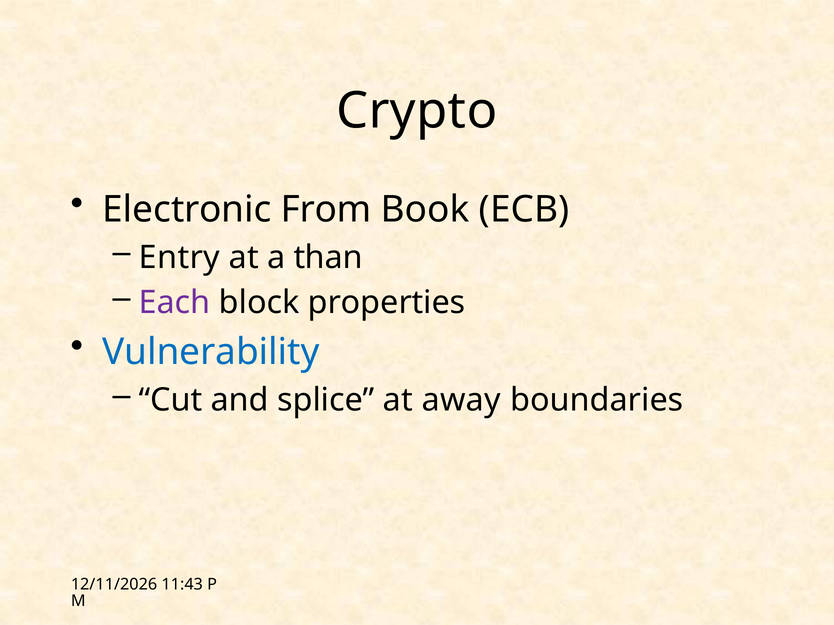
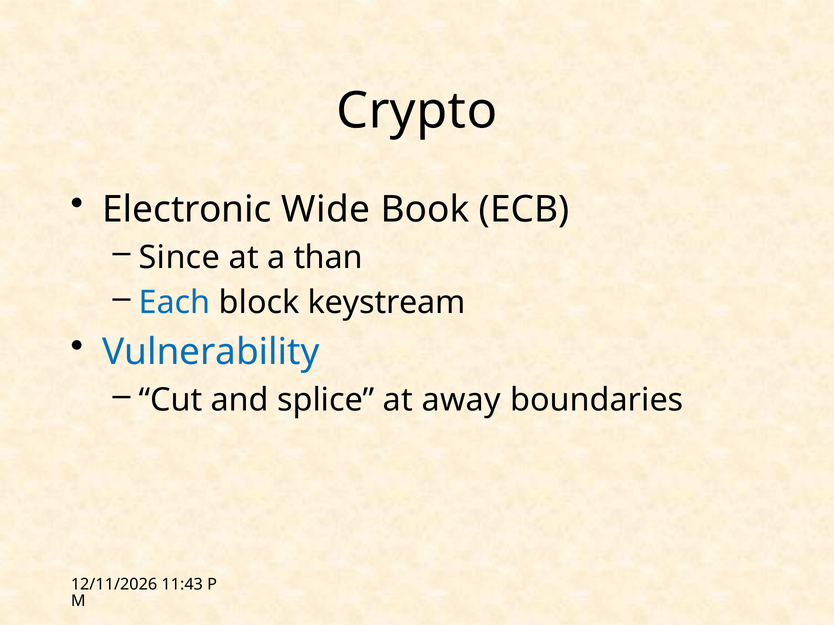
From: From -> Wide (326, 210)
Entry: Entry -> Since (179, 258)
Each colour: purple -> blue (175, 303)
properties: properties -> keystream (387, 303)
